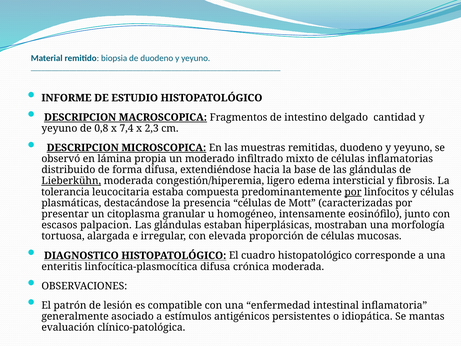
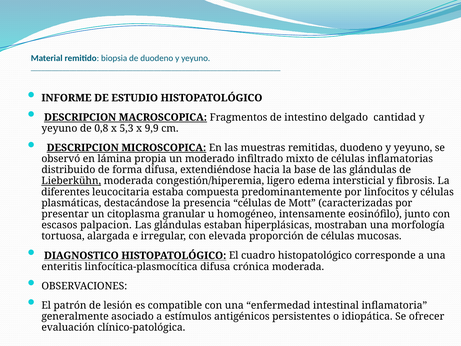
7,4: 7,4 -> 5,3 (127, 128)
2,3: 2,3 -> 9,9 (152, 128)
tolerancia: tolerancia -> diferentes (65, 192)
por underline: present -> none (353, 192)
mantas: mantas -> ofrecer (427, 316)
